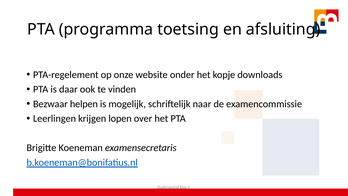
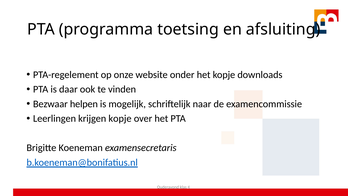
krijgen lopen: lopen -> kopje (120, 118)
